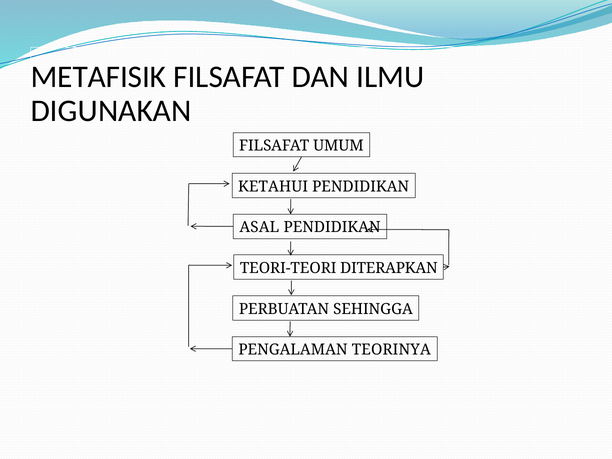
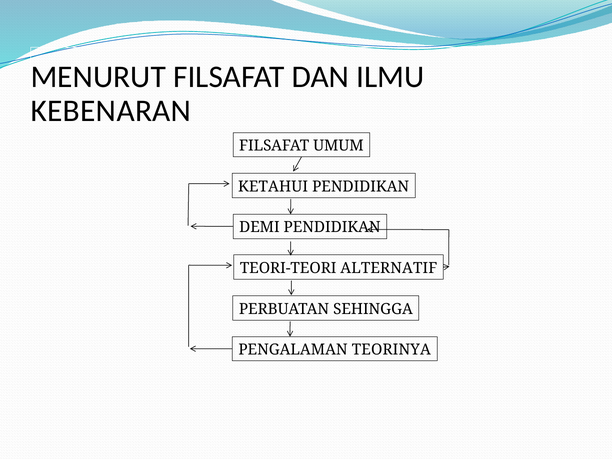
METAFISIK: METAFISIK -> MENURUT (98, 77)
DIGUNAKAN: DIGUNAKAN -> KEBENARAN (111, 111)
ASAL: ASAL -> DEMI (259, 227)
DITERAPKAN: DITERAPKAN -> ALTERNATIF (389, 268)
